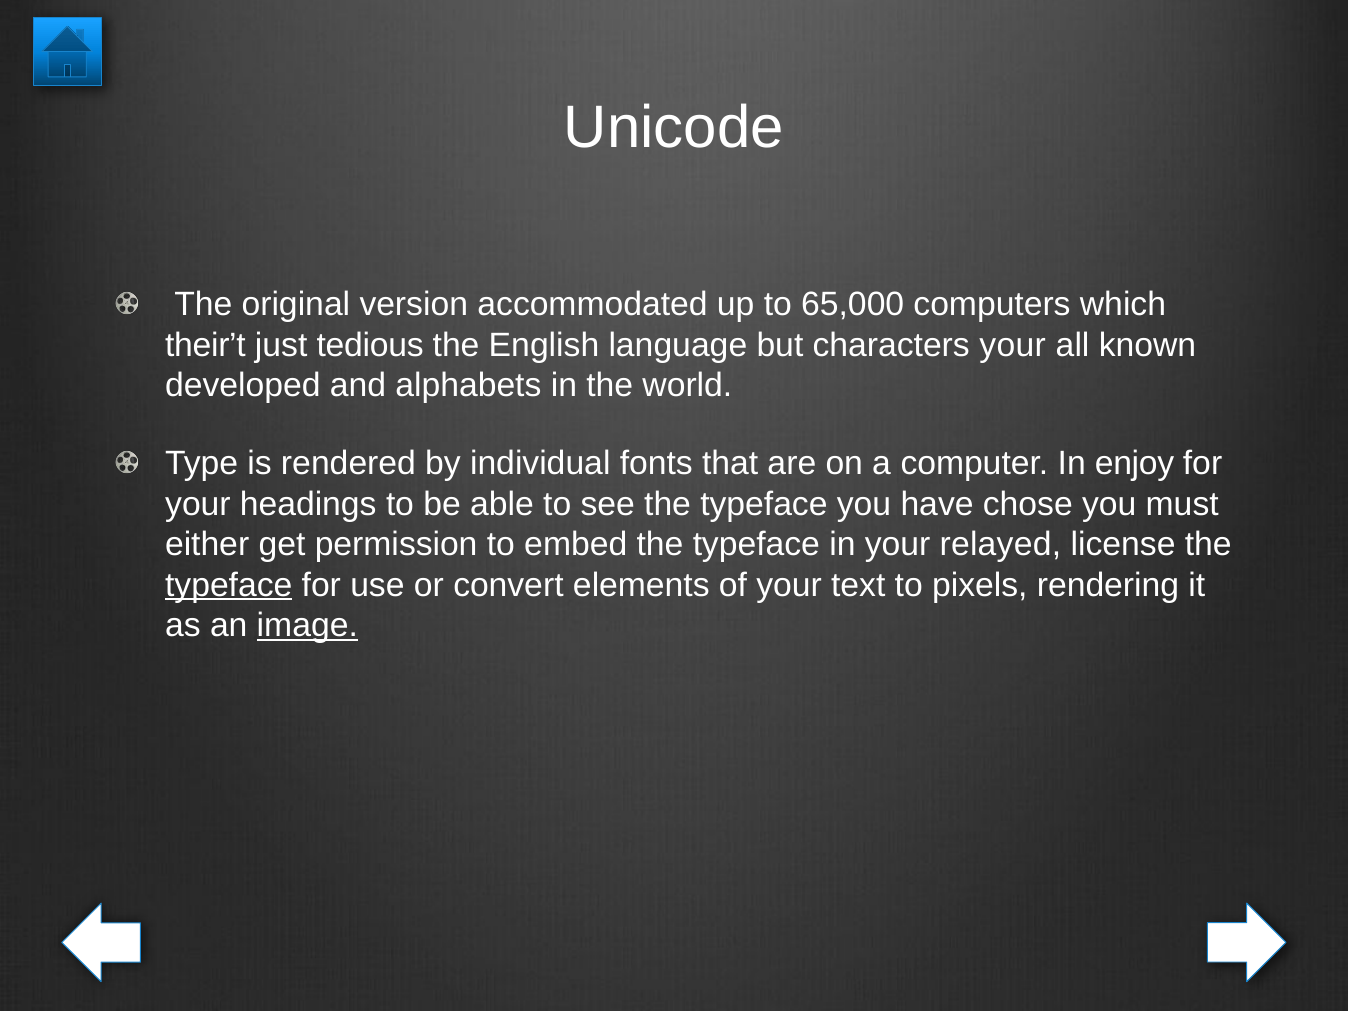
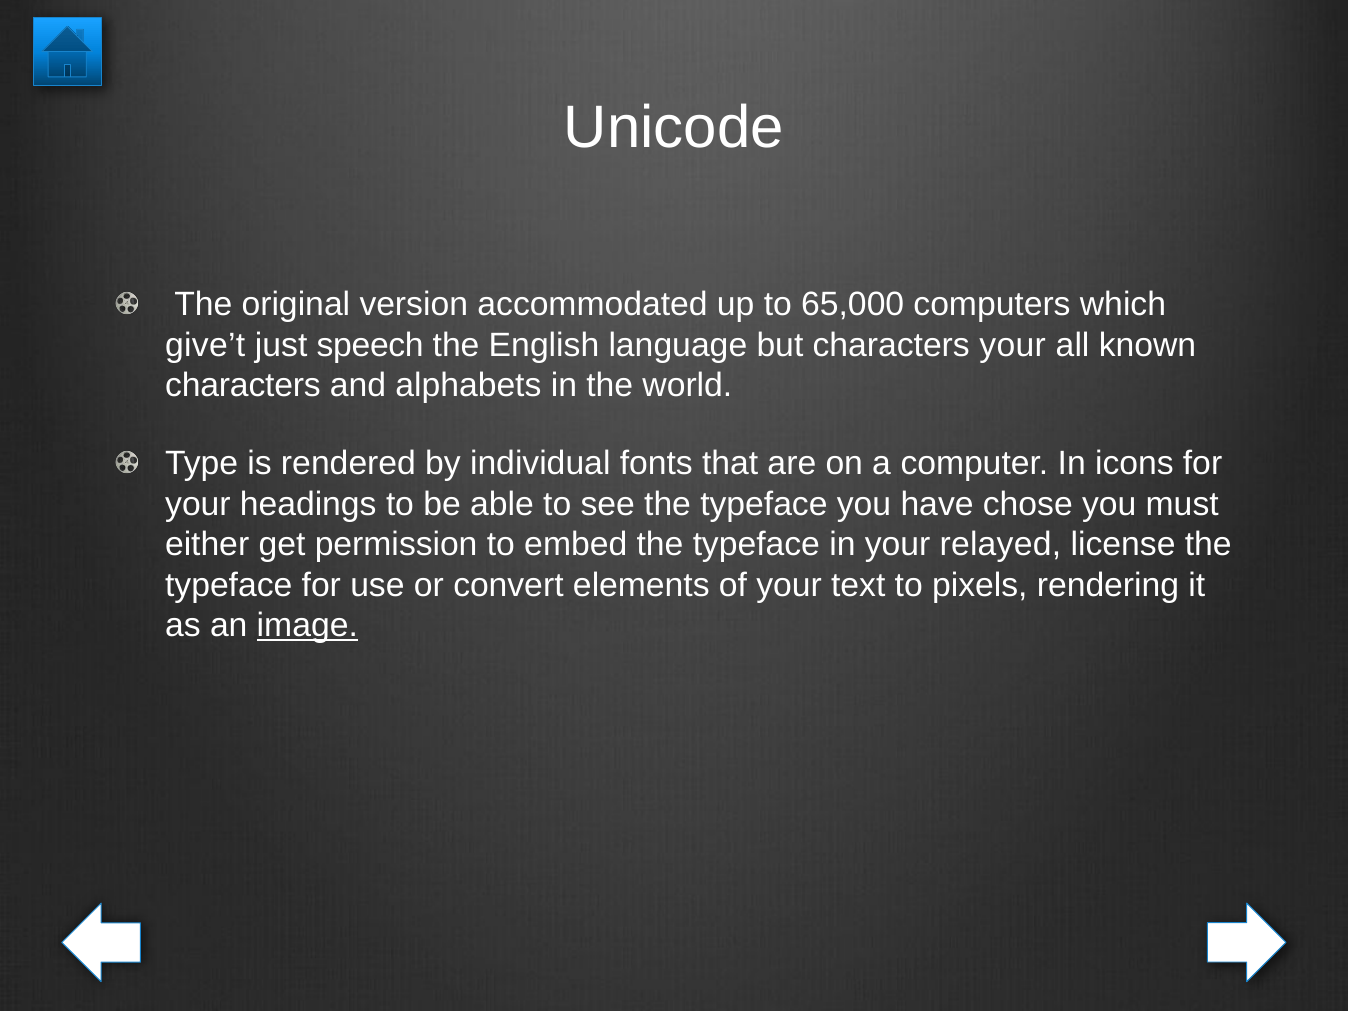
their’t: their’t -> give’t (205, 345)
tedious: tedious -> speech (370, 345)
developed: developed -> characters (243, 386)
enjoy: enjoy -> icons (1134, 464)
typeface underline: present -> none (229, 585)
